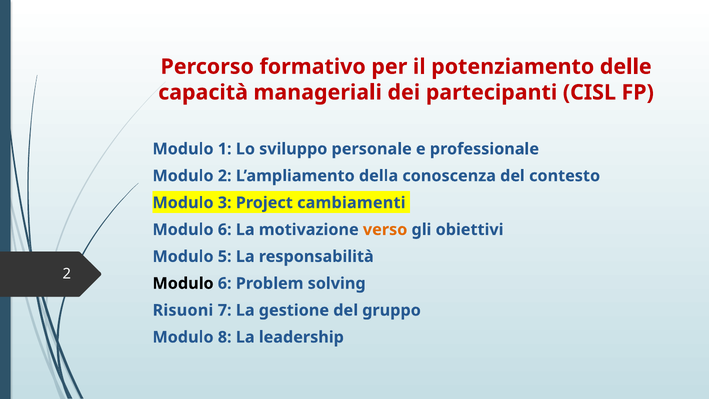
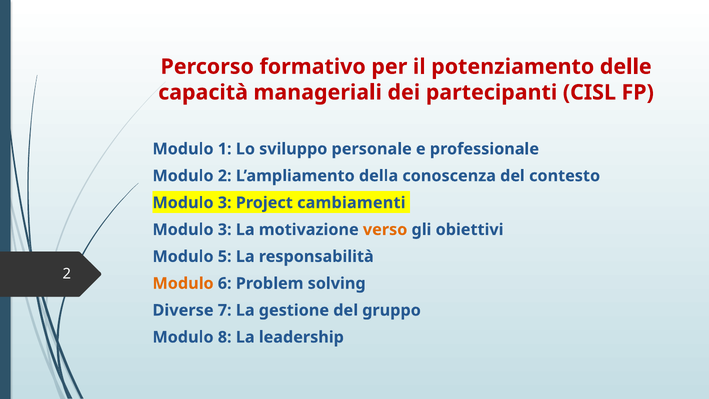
6: 6 -> 3 (225, 230)
Modulo colour: black -> orange (183, 283)
Risuoni: Risuoni -> Diverse (183, 310)
